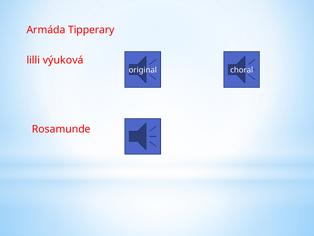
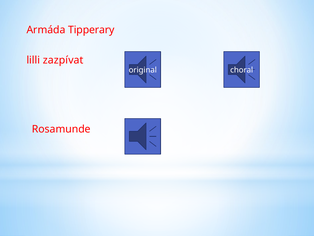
výuková: výuková -> zazpívat (63, 60)
